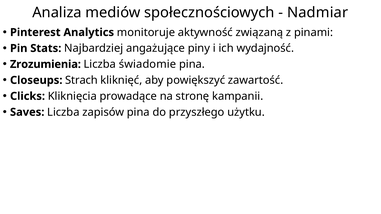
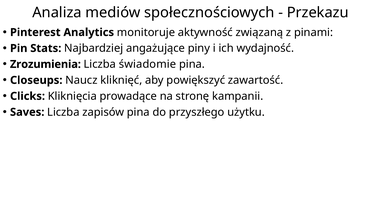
Nadmiar: Nadmiar -> Przekazu (318, 12)
Strach: Strach -> Naucz (81, 80)
